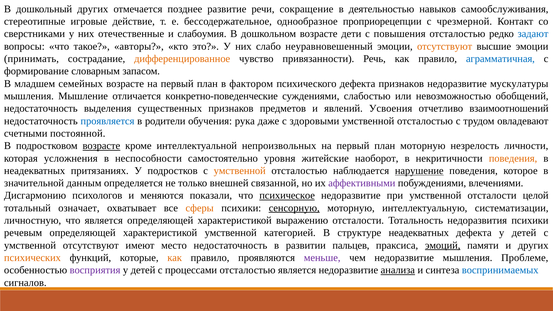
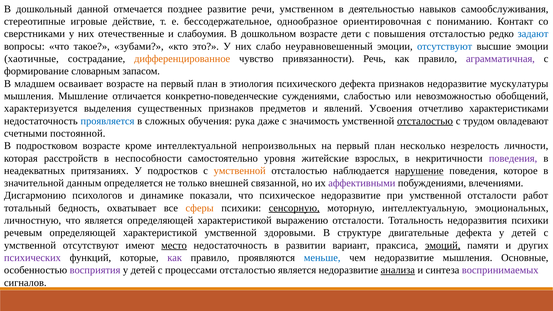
дошкольный других: других -> данной (93, 9)
сокращение: сокращение -> умственном (307, 9)
проприорецепции: проприорецепции -> ориентировочная (382, 21)
чрезмерной: чрезмерной -> пониманию (464, 21)
авторы: авторы -> зубами (139, 46)
отсутствуют colour: orange -> blue (445, 46)
принимать: принимать -> хаотичные (31, 59)
аграмматичная colour: blue -> purple (500, 59)
семейных: семейных -> осваивает (81, 84)
фактором: фактором -> этиология (251, 84)
недостаточность: недостаточность -> характеризуется (41, 109)
взаимоотношений: взаимоотношений -> характеристиками (509, 109)
родители: родители -> сложных (165, 121)
здоровыми: здоровыми -> значимость (315, 121)
отсталостью underline: none -> present (425, 121)
возрасте underline: present -> none (101, 146)
план моторную: моторную -> несколько (423, 146)
усложнения: усложнения -> расстройств (71, 158)
наоборот: наоборот -> взрослых (377, 158)
поведения colour: orange -> purple (513, 158)
меняются: меняются -> динамике (162, 196)
психическое underline: present -> none (287, 196)
целой: целой -> работ (536, 196)
означает: означает -> бедность (79, 208)
систематизации: систематизации -> эмоциональных (512, 208)
категорией: категорией -> здоровыми (290, 233)
структуре неадекватных: неадекватных -> двигательные (419, 233)
место underline: none -> present (174, 245)
пальцев: пальцев -> вариант (351, 245)
психических colour: orange -> purple (32, 258)
как colour: orange -> purple (175, 258)
меньше colour: purple -> blue (322, 258)
Проблеме: Проблеме -> Основные (525, 258)
воспринимаемых colour: blue -> purple (500, 270)
